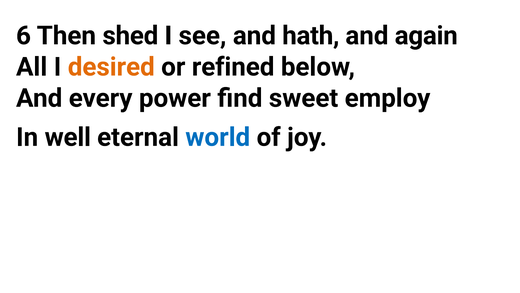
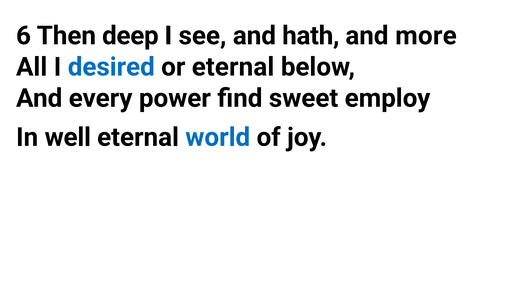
shed: shed -> deep (130, 36)
again: again -> more (426, 36)
desired colour: orange -> blue (111, 67)
or refined: refined -> eternal (233, 67)
